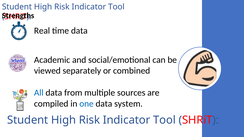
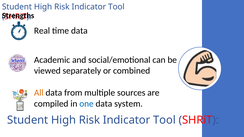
All colour: blue -> orange (39, 93)
